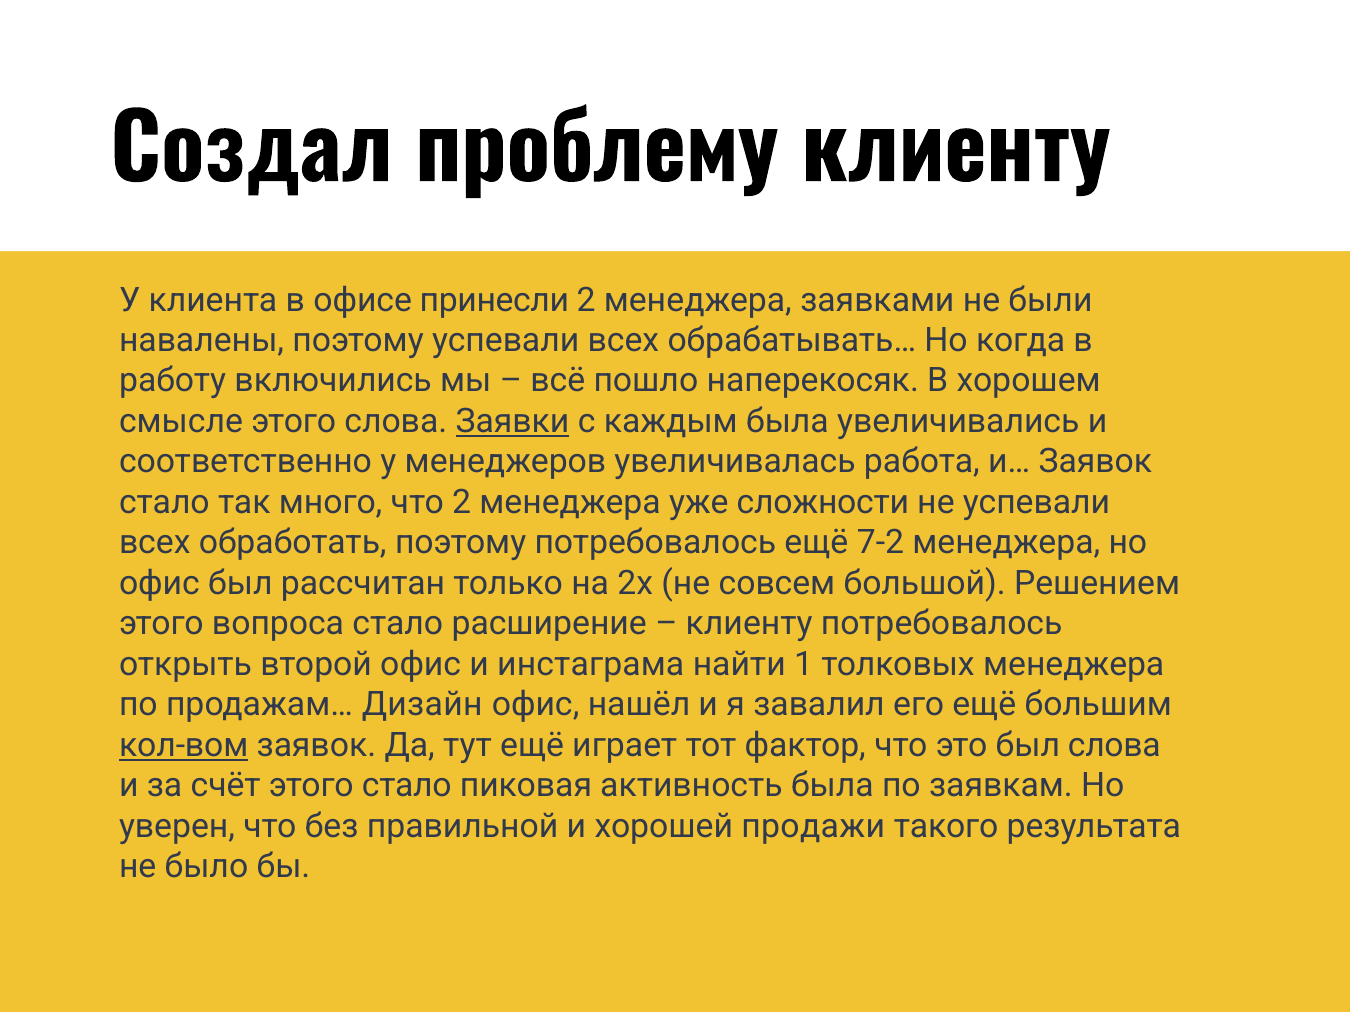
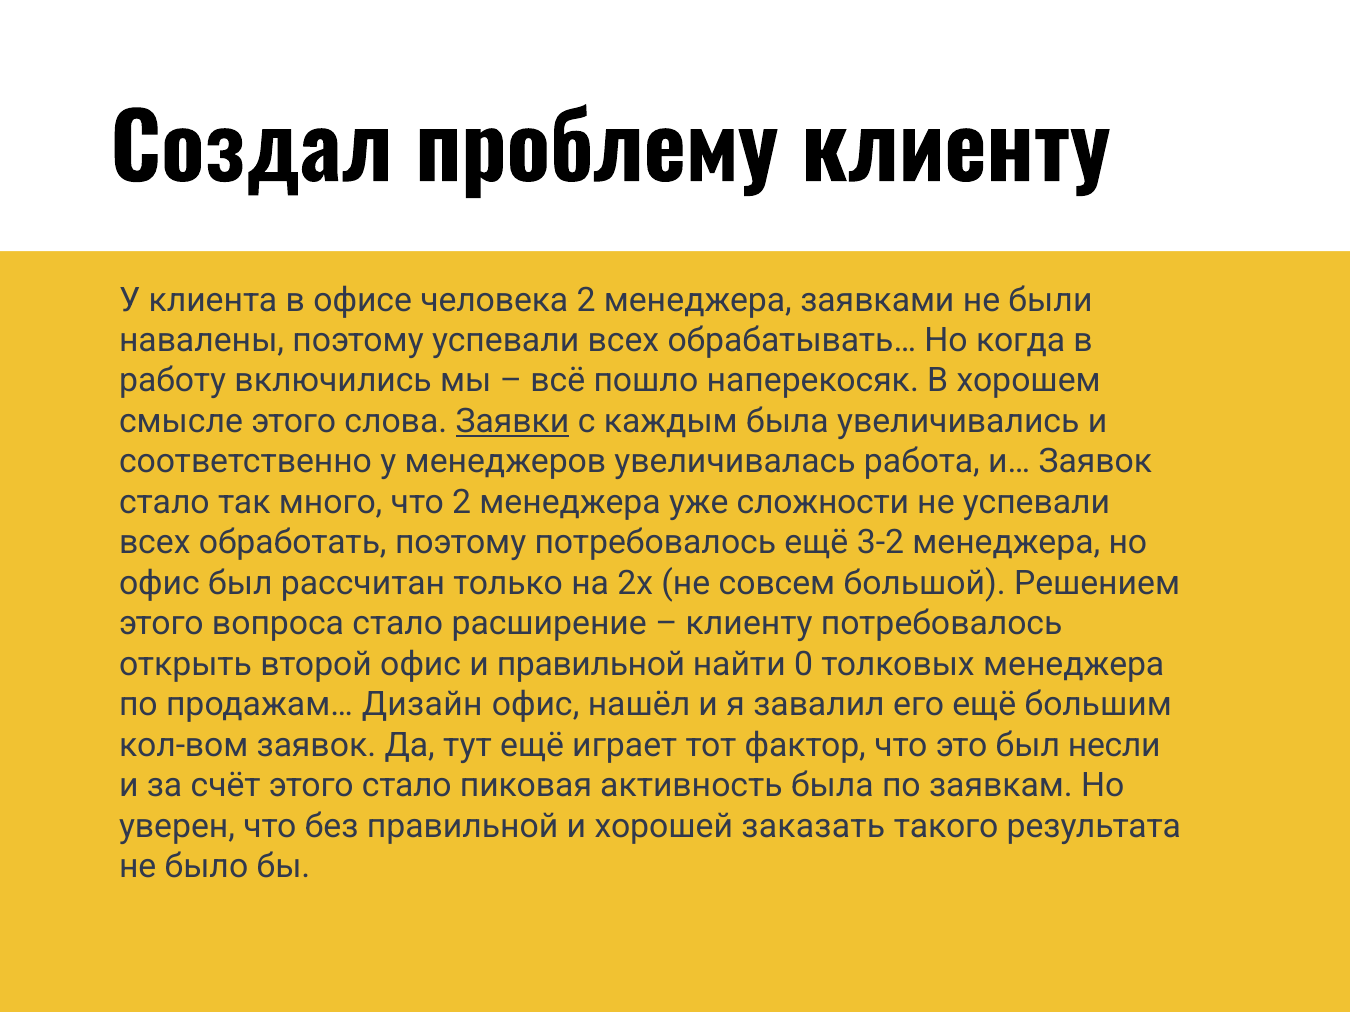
принесли: принесли -> человека (494, 300)
7-2: 7-2 -> 3-2 (880, 543)
и инстаграма: инстаграма -> правильной (591, 665)
1: 1 -> 0 (803, 665)
кол-вом underline: present -> none (184, 746)
был слова: слова -> несли (1114, 746)
продажи: продажи -> заказать (813, 827)
